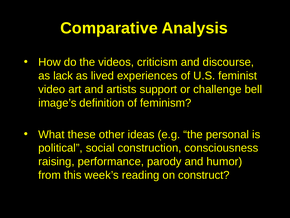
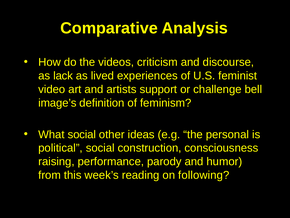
What these: these -> social (82, 134)
construct: construct -> following (204, 175)
